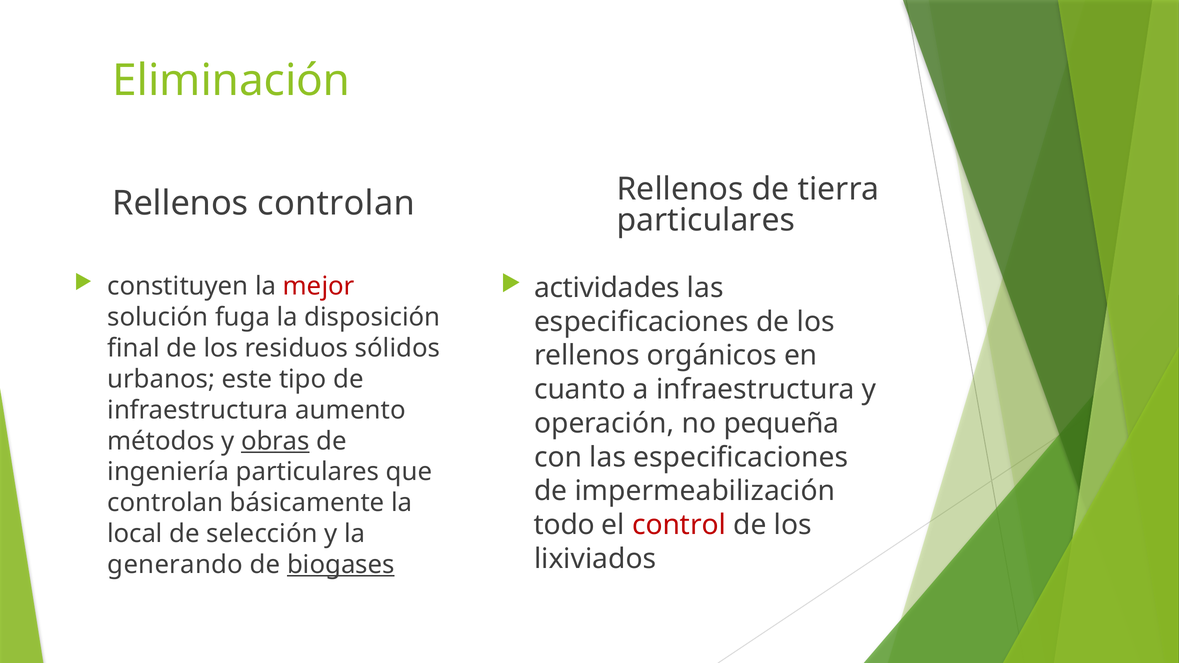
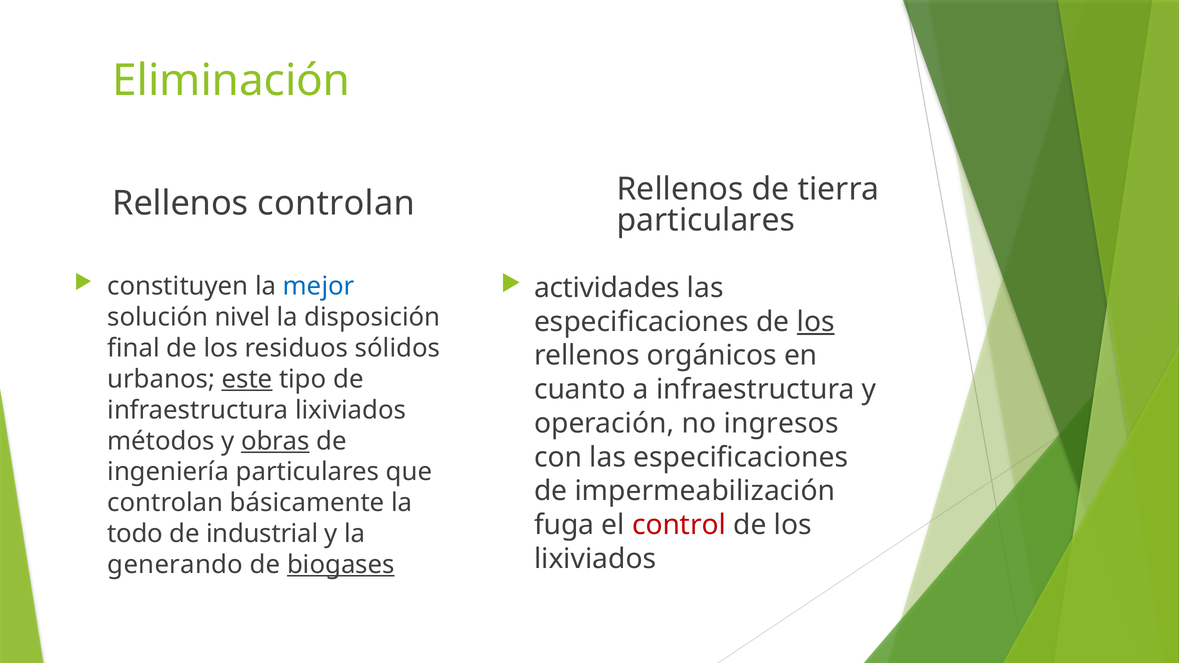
mejor colour: red -> blue (319, 286)
fuga: fuga -> nivel (243, 317)
los underline: none -> present (816, 322)
este underline: none -> present (247, 379)
infraestructura aumento: aumento -> lixiviados (351, 410)
pequeña: pequeña -> ingresos (781, 424)
todo: todo -> fuga (564, 525)
local: local -> todo (135, 534)
selección: selección -> industrial (262, 534)
